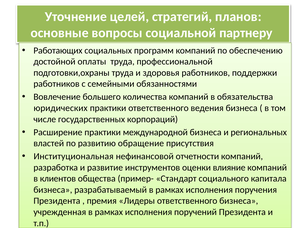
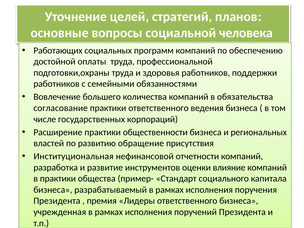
партнеру: партнеру -> человека (246, 33)
юридических: юридических -> согласование (61, 108)
международной: международной -> общественности (155, 132)
в клиентов: клиентов -> практики (58, 179)
